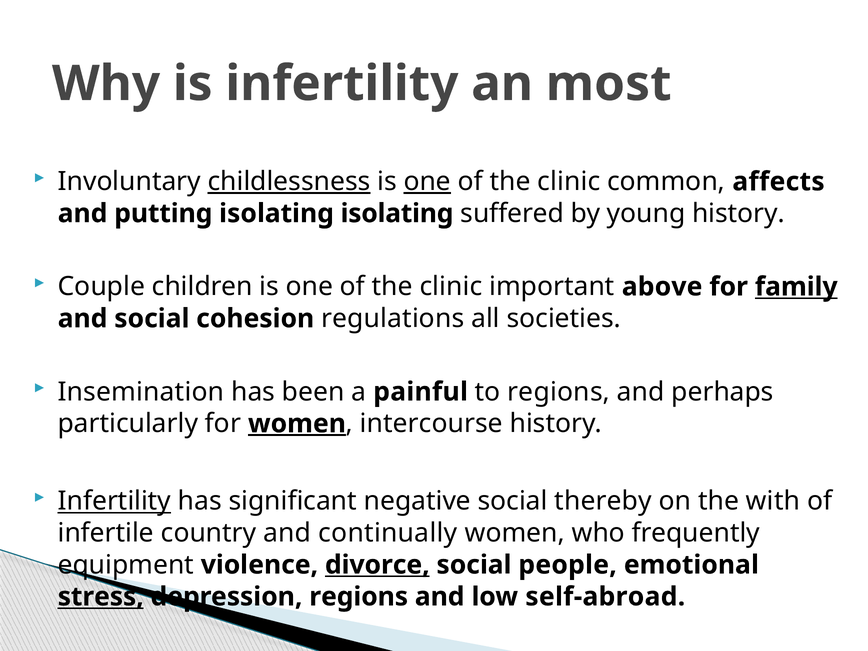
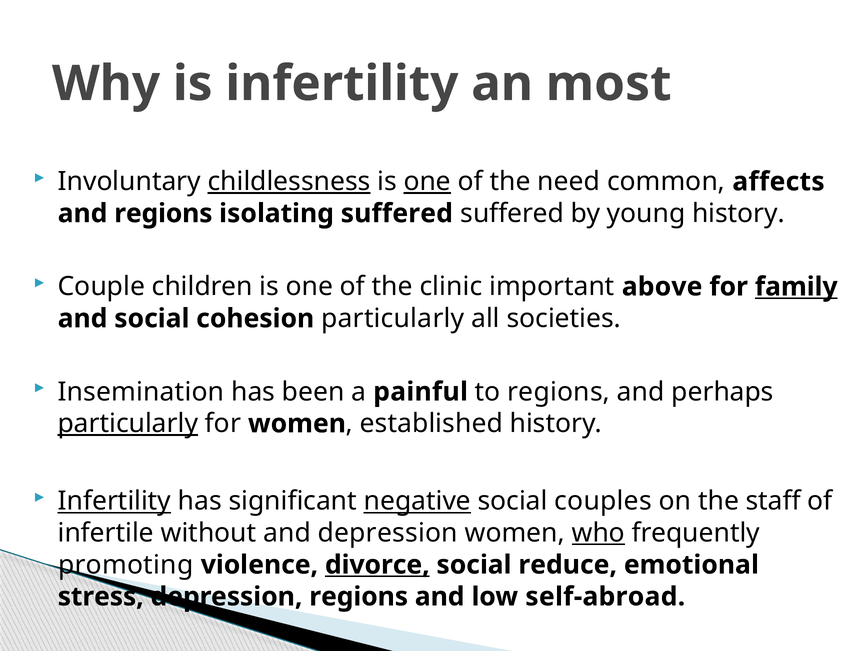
clinic: clinic -> need (569, 182)
and putting: putting -> regions (163, 213)
isolating isolating: isolating -> suffered (397, 213)
cohesion regulations: regulations -> particularly (393, 319)
particularly underline: none -> present (128, 424)
women underline: present -> none (297, 424)
intercourse: intercourse -> established (431, 424)
negative underline: none -> present (417, 501)
thereby: thereby -> couples (603, 501)
with: with -> staff (773, 501)
country: country -> without (209, 533)
and continually: continually -> depression (388, 533)
who underline: none -> present (598, 533)
equipment: equipment -> promoting (126, 565)
people: people -> reduce (568, 565)
stress underline: present -> none (101, 597)
